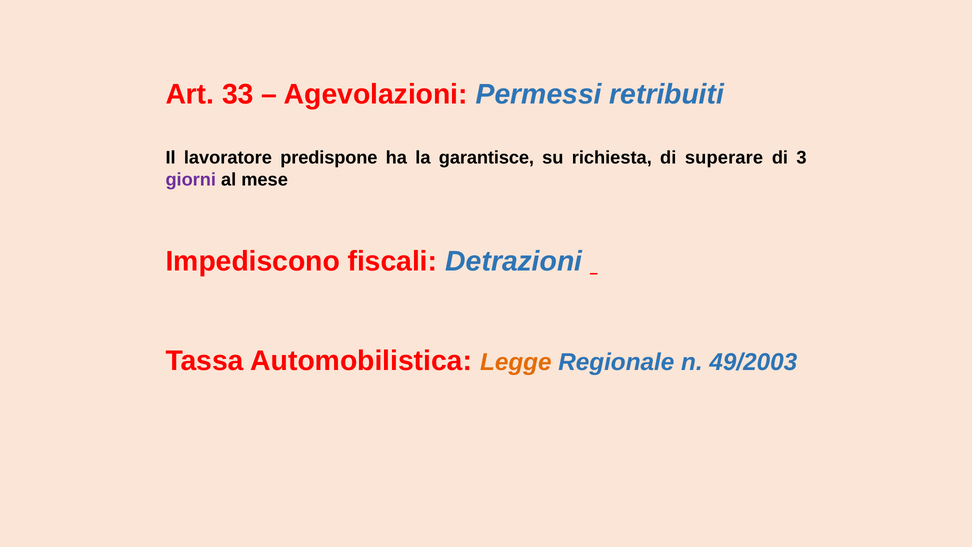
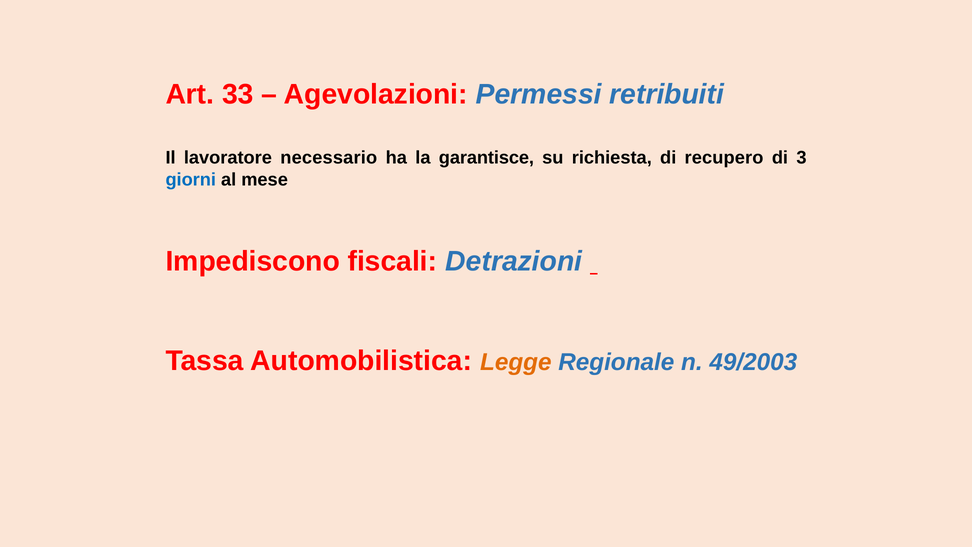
predispone: predispone -> necessario (329, 158)
superare: superare -> recupero (724, 158)
giorni colour: purple -> blue (191, 180)
